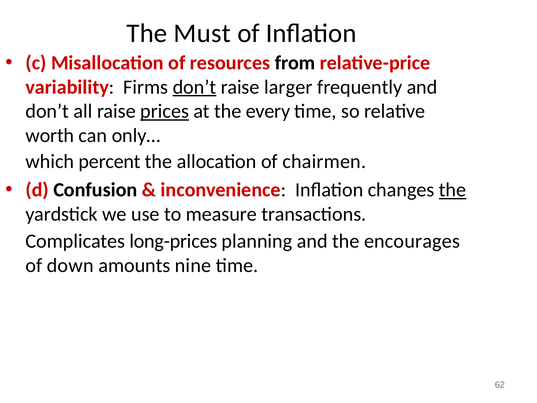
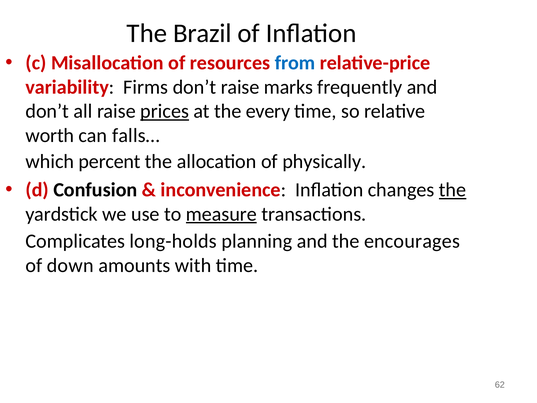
Must: Must -> Brazil (202, 33)
from colour: black -> blue (295, 63)
don’t underline: present -> none (194, 87)
larger: larger -> marks (288, 87)
only…: only… -> falls… (136, 135)
chairmen: chairmen -> physically (324, 162)
measure underline: none -> present (221, 214)
long-prices: long-prices -> long-holds (173, 241)
nine: nine -> with (193, 265)
